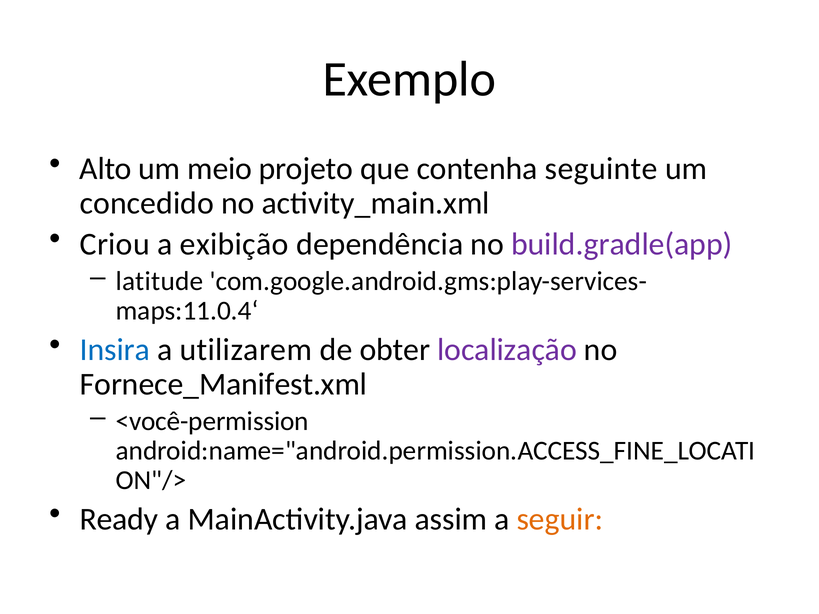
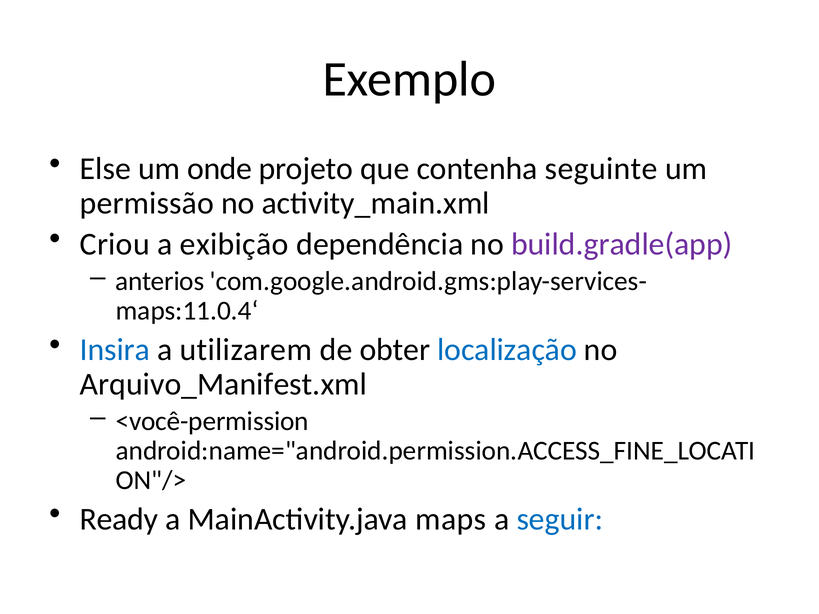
Alto: Alto -> Else (105, 169)
meio: meio -> onde (220, 169)
concedido: concedido -> permissão (147, 203)
latitude: latitude -> anterios (160, 281)
localização colour: purple -> blue (507, 350)
Fornece_Manifest.xml: Fornece_Manifest.xml -> Arquivo_Manifest.xml (223, 384)
assim: assim -> maps (451, 519)
seguir colour: orange -> blue (560, 519)
